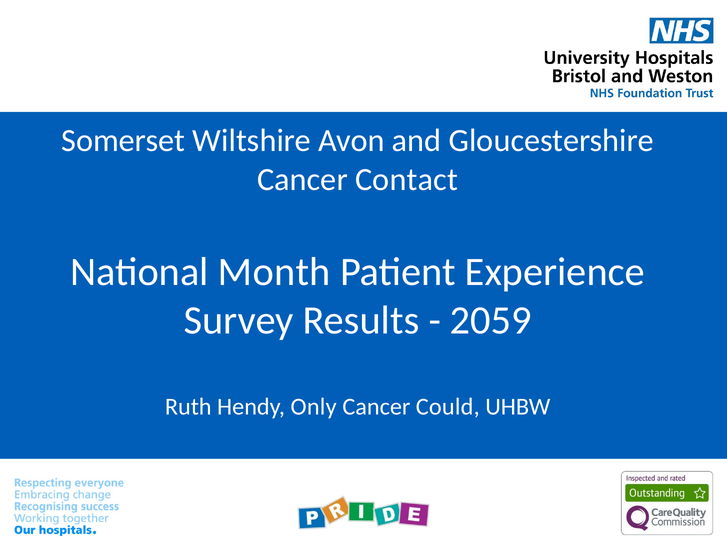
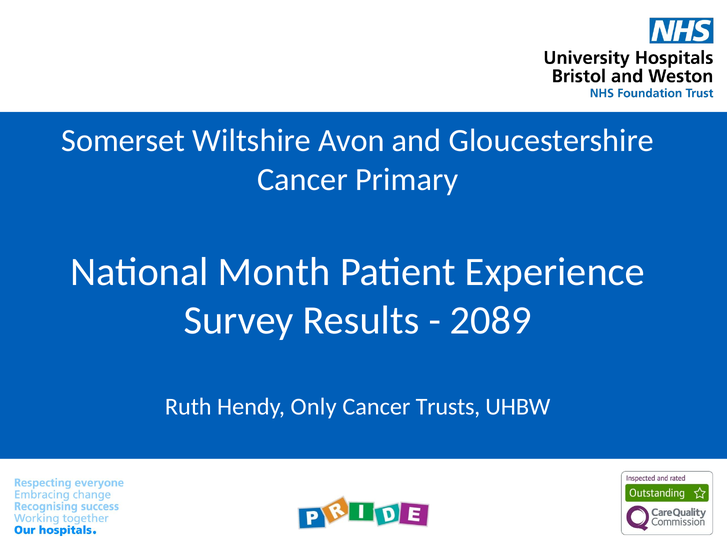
Contact: Contact -> Primary (407, 180)
2059: 2059 -> 2089 (491, 321)
Could: Could -> Trusts (448, 407)
